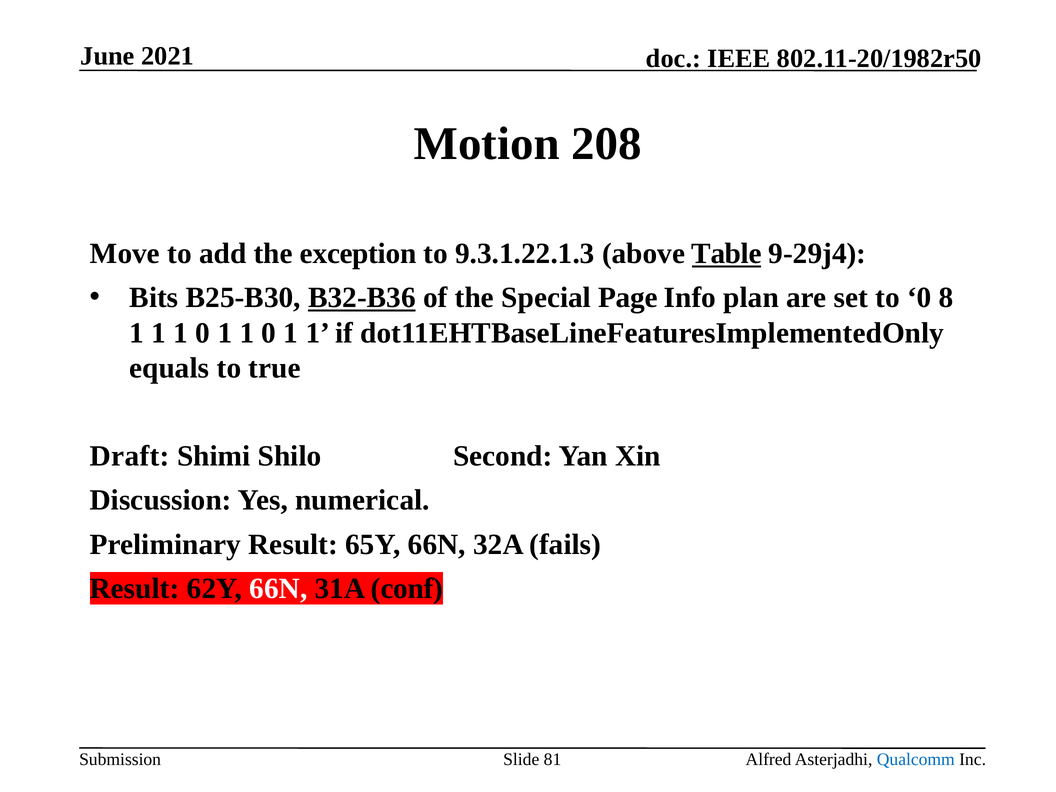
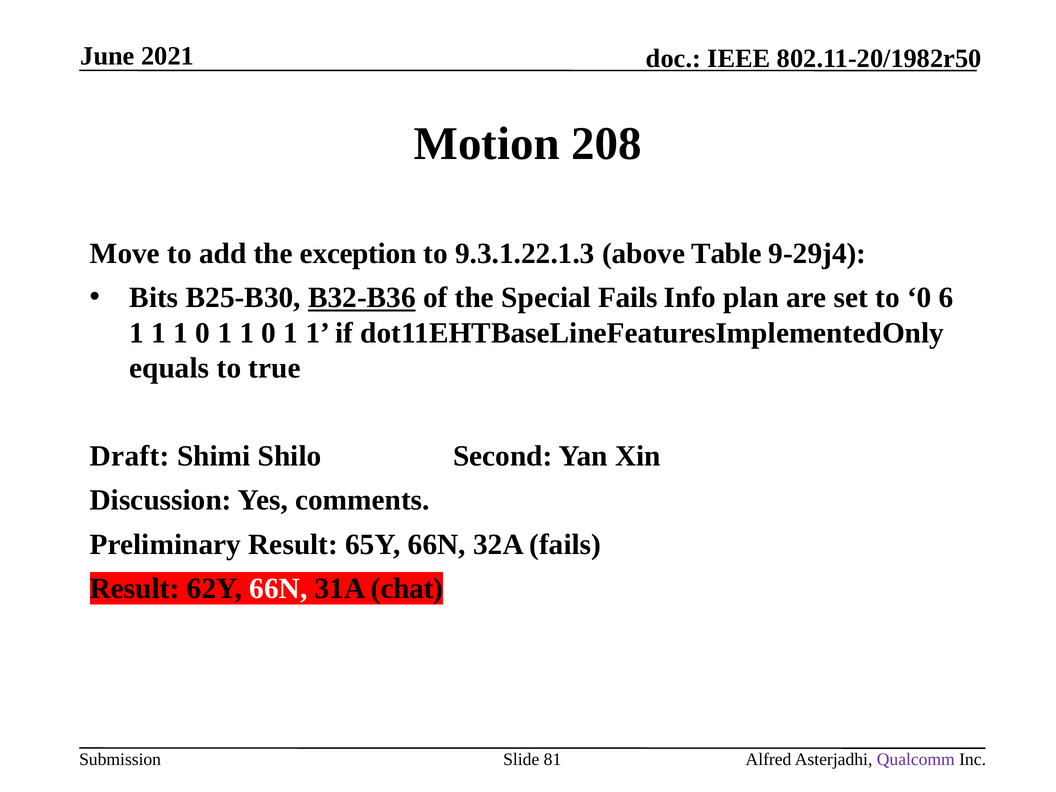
Table underline: present -> none (727, 254)
Special Page: Page -> Fails (628, 298)
8: 8 -> 6 (946, 298)
numerical: numerical -> comments (362, 500)
conf: conf -> chat (407, 588)
Qualcomm colour: blue -> purple (916, 760)
